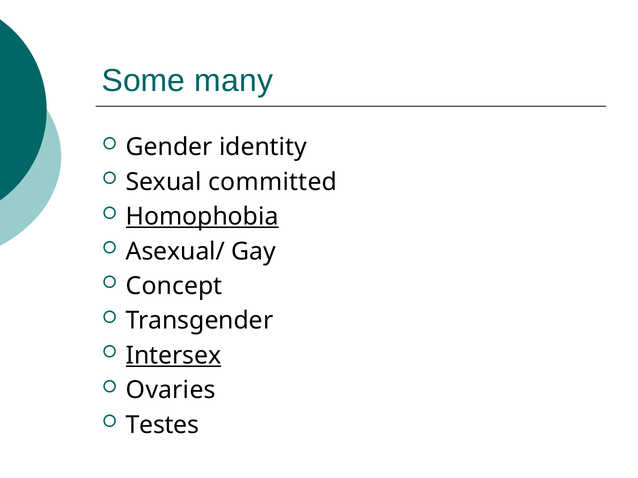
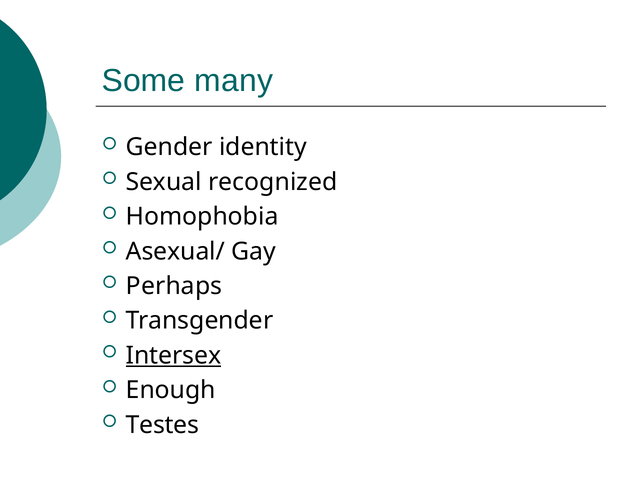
committed: committed -> recognized (273, 182)
Homophobia underline: present -> none (202, 217)
Concept: Concept -> Perhaps (174, 286)
Ovaries: Ovaries -> Enough (171, 391)
